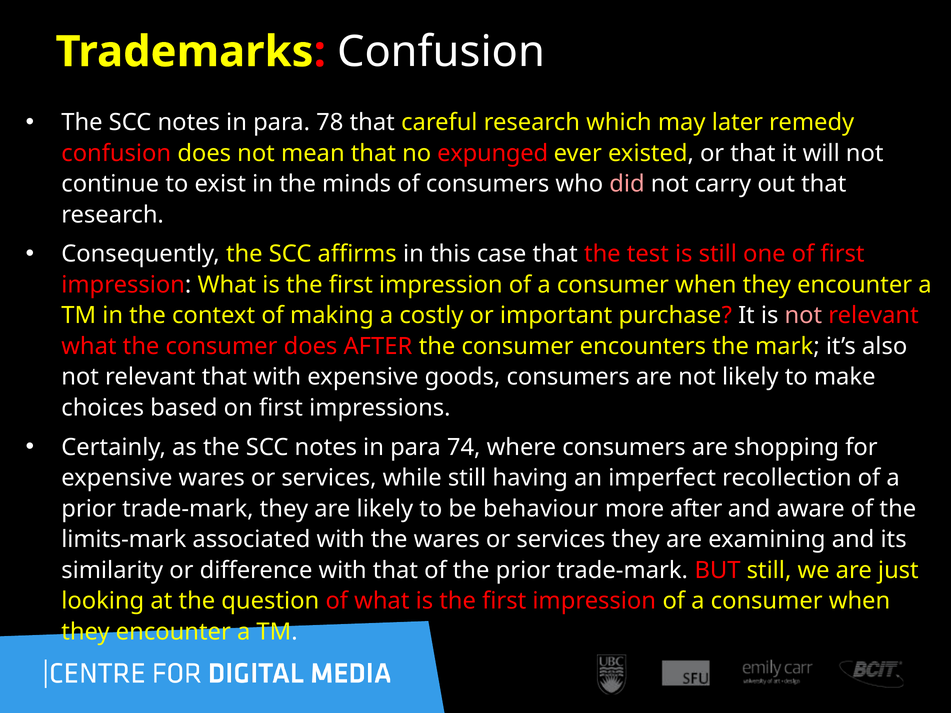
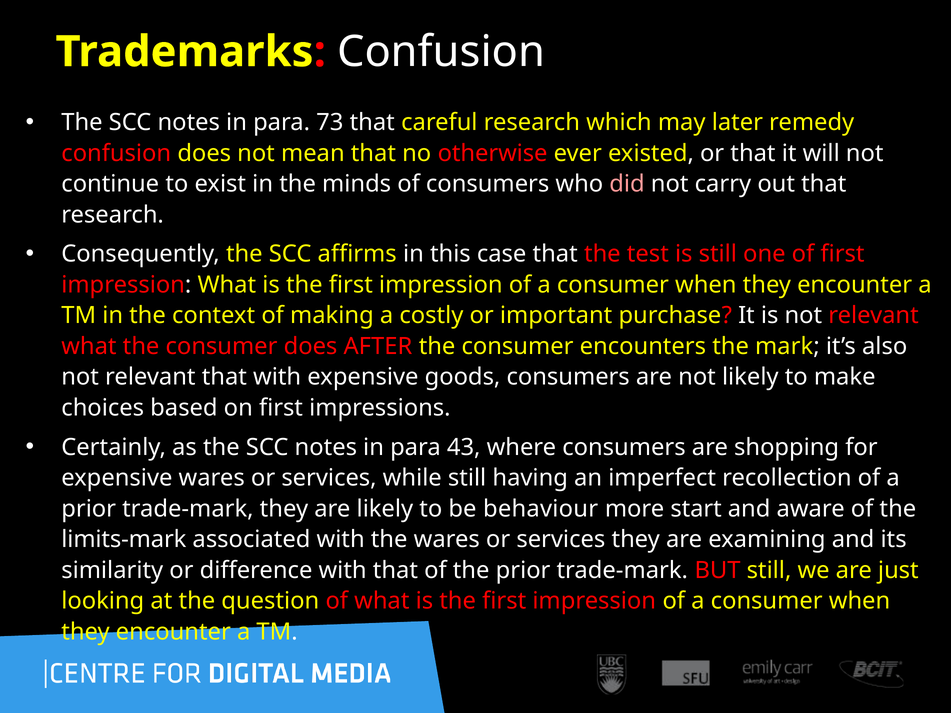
78: 78 -> 73 (330, 122)
expunged: expunged -> otherwise (493, 153)
not colour: pink -> white (803, 316)
74: 74 -> 43 (464, 447)
more after: after -> start (696, 509)
